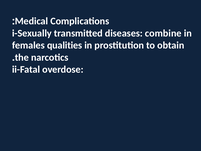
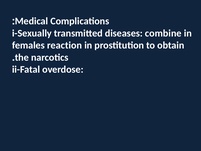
qualities: qualities -> reaction (65, 45)
